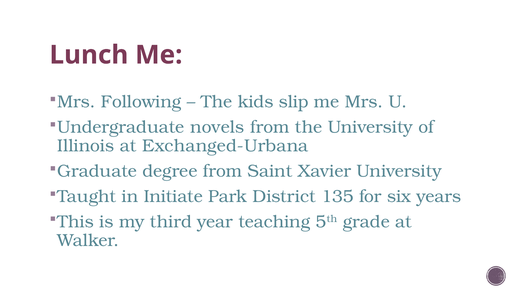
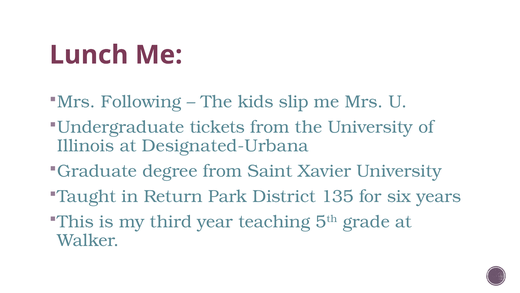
novels: novels -> tickets (217, 127)
Exchanged-Urbana: Exchanged-Urbana -> Designated-Urbana (225, 146)
Initiate: Initiate -> Return (173, 196)
